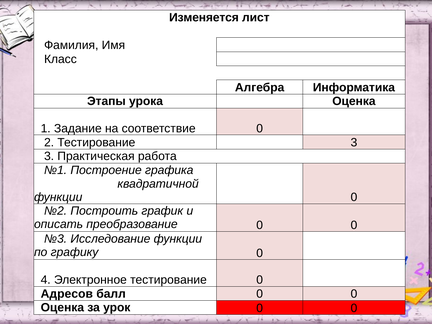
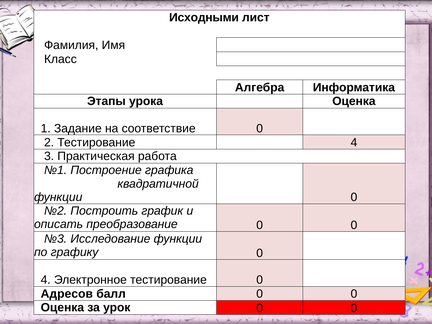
Изменяется: Изменяется -> Исходными (204, 17)
Тестирование 3: 3 -> 4 (354, 143)
